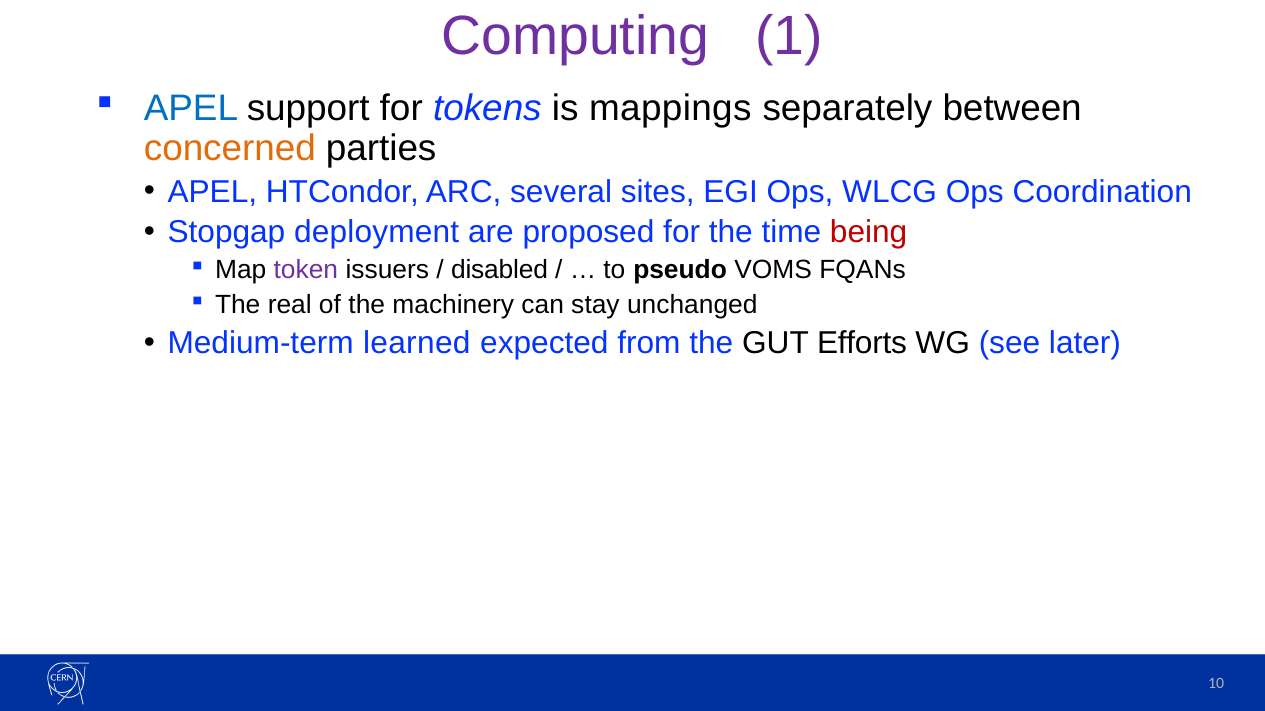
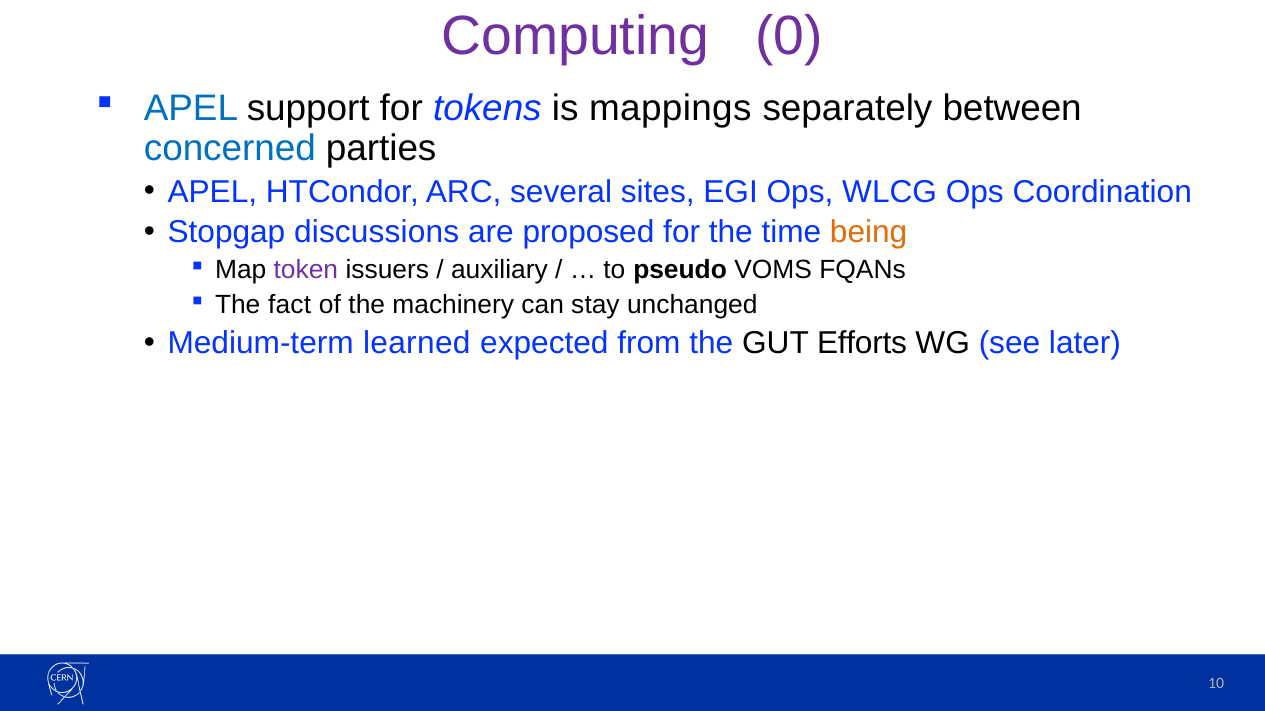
1: 1 -> 0 (789, 36)
concerned colour: orange -> blue (230, 148)
deployment: deployment -> discussions (377, 232)
being colour: red -> orange (869, 232)
disabled: disabled -> auxiliary (499, 270)
real: real -> fact (290, 305)
